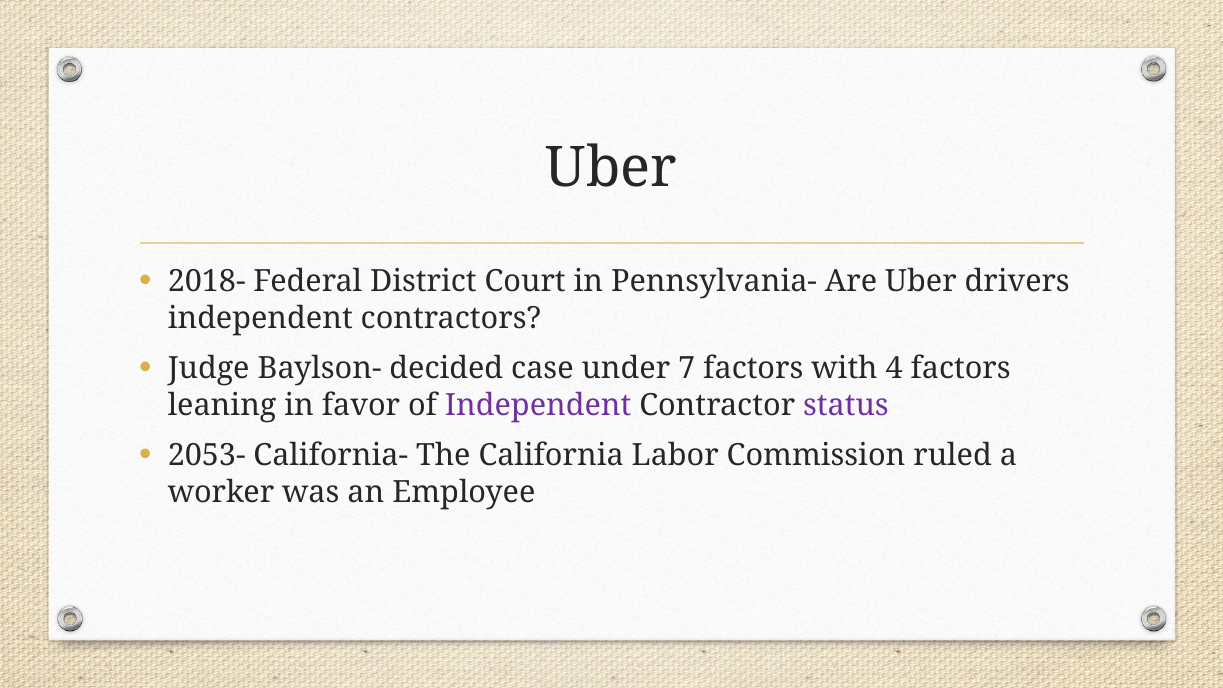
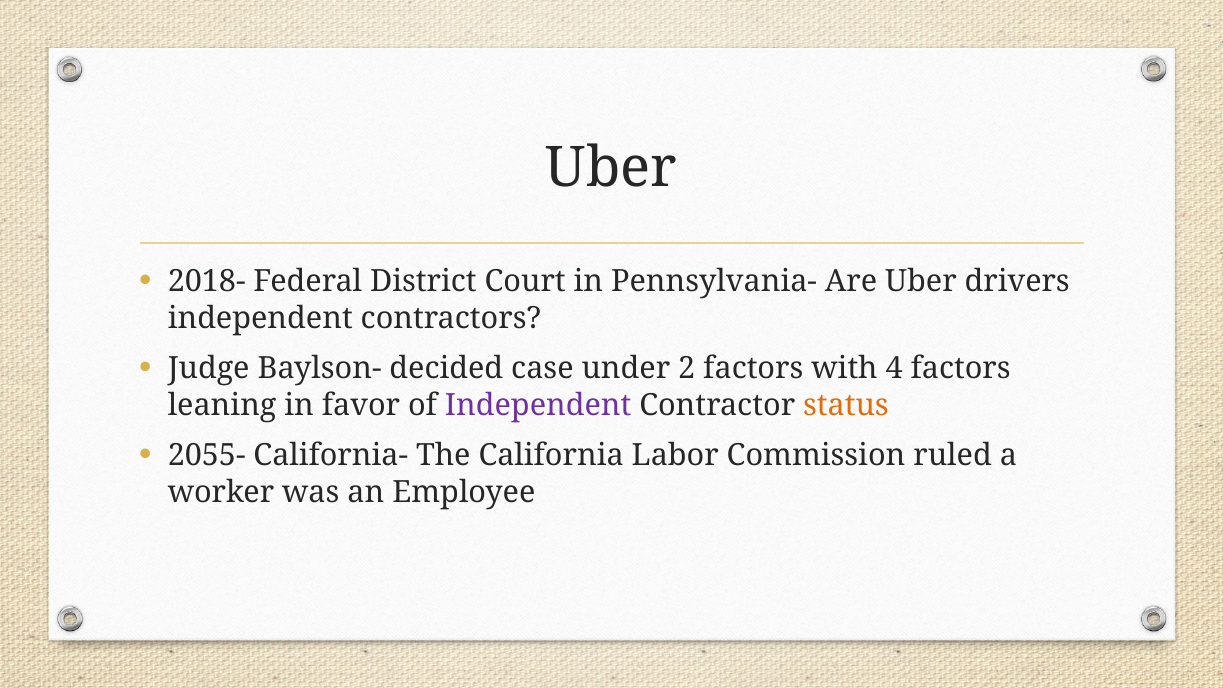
7: 7 -> 2 (687, 369)
status colour: purple -> orange (846, 405)
2053-: 2053- -> 2055- (207, 456)
